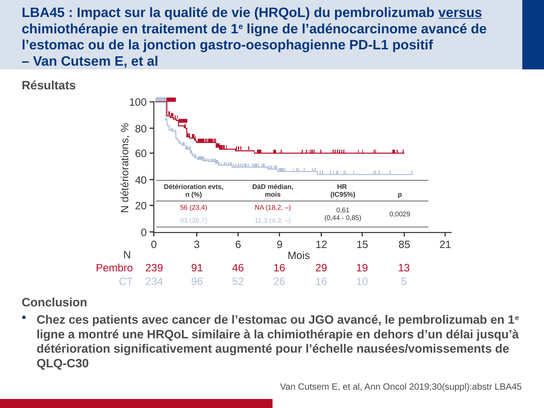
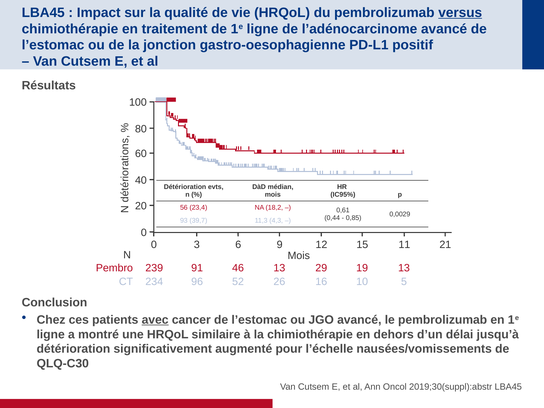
85: 85 -> 11 (404, 245)
46 16: 16 -> 13 (279, 268)
avec underline: none -> present (155, 320)
